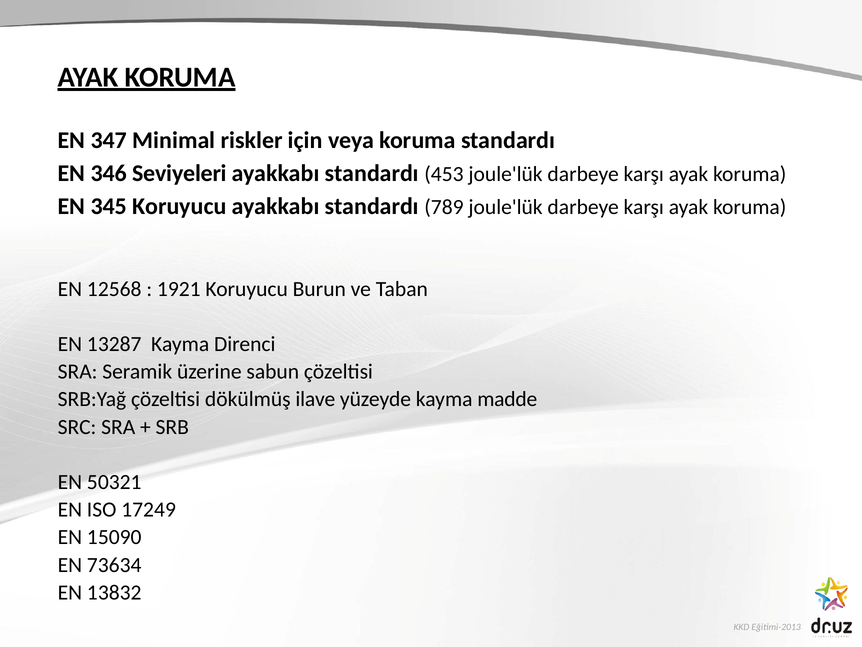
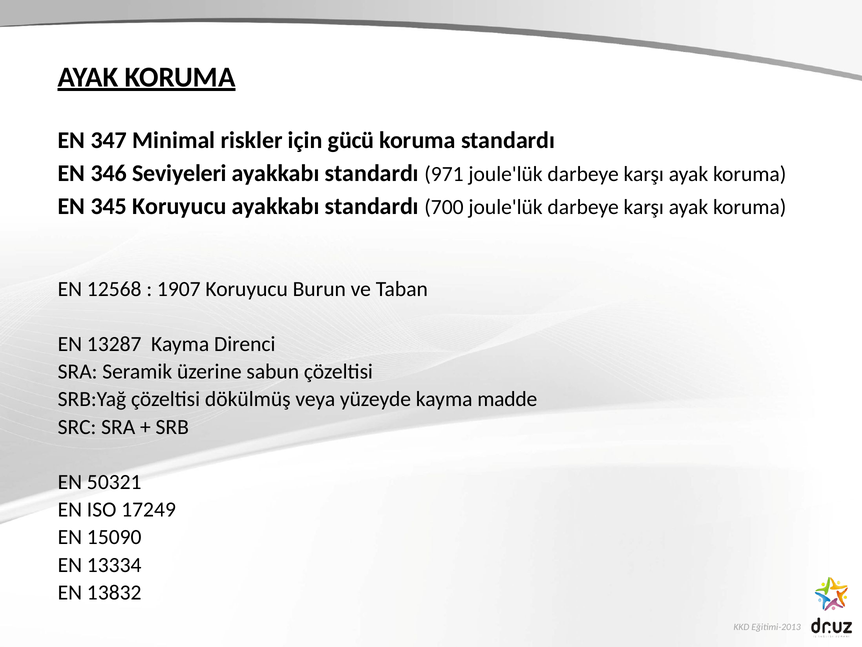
veya: veya -> gücü (351, 140)
453: 453 -> 971 (444, 174)
789: 789 -> 700 (444, 207)
1921: 1921 -> 1907 (179, 289)
ilave: ilave -> veya (315, 399)
73634: 73634 -> 13334 (114, 565)
